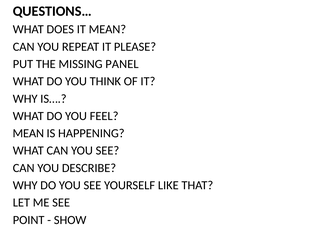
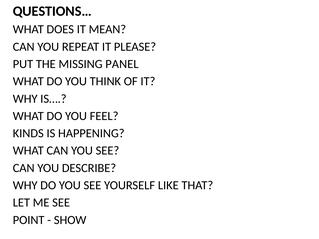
MEAN: MEAN -> KINDS (28, 133)
